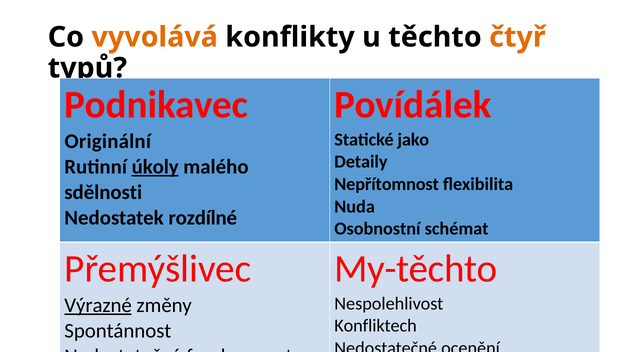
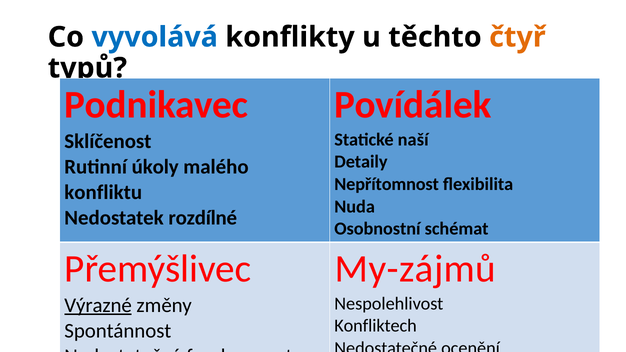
vyvolává colour: orange -> blue (155, 37)
jako: jako -> naší (413, 140)
Originální: Originální -> Sklíčenost (108, 141)
úkoly underline: present -> none (155, 167)
sdělnosti: sdělnosti -> konfliktu (103, 192)
My-těchto: My-těchto -> My-zájmů (415, 269)
